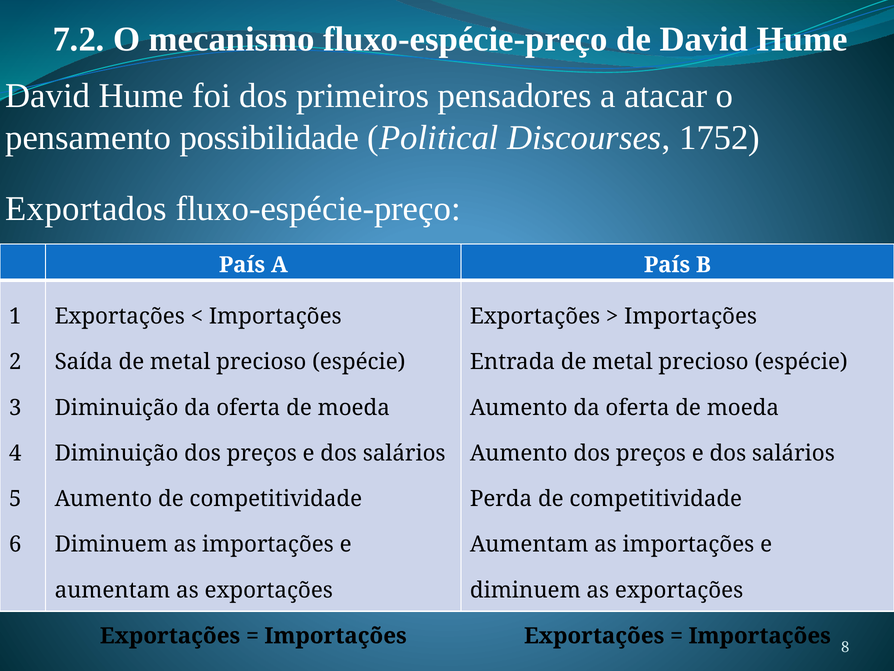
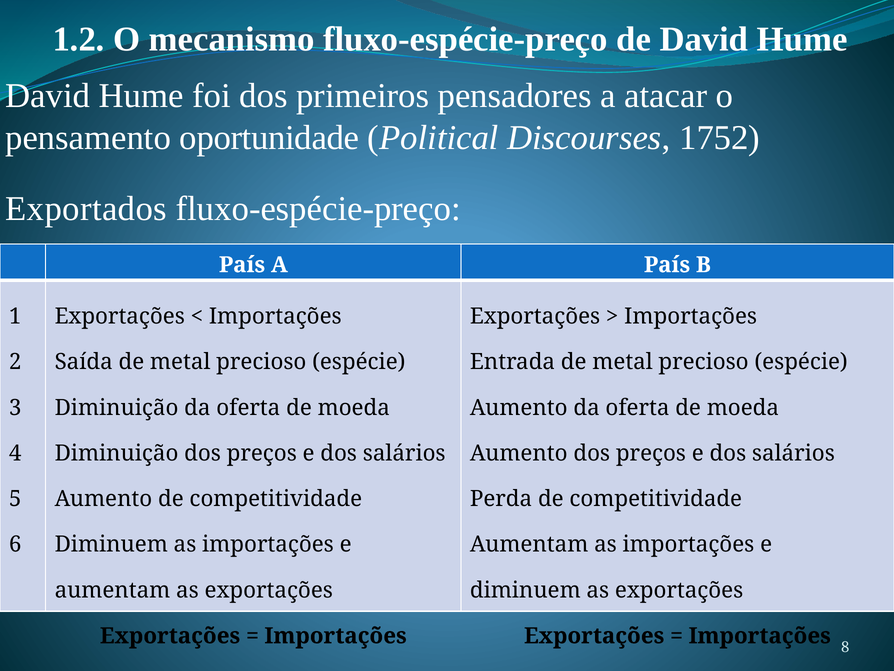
7.2: 7.2 -> 1.2 (79, 39)
possibilidade: possibilidade -> oportunidade (269, 138)
